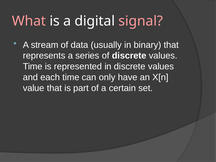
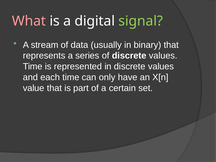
signal colour: pink -> light green (141, 21)
